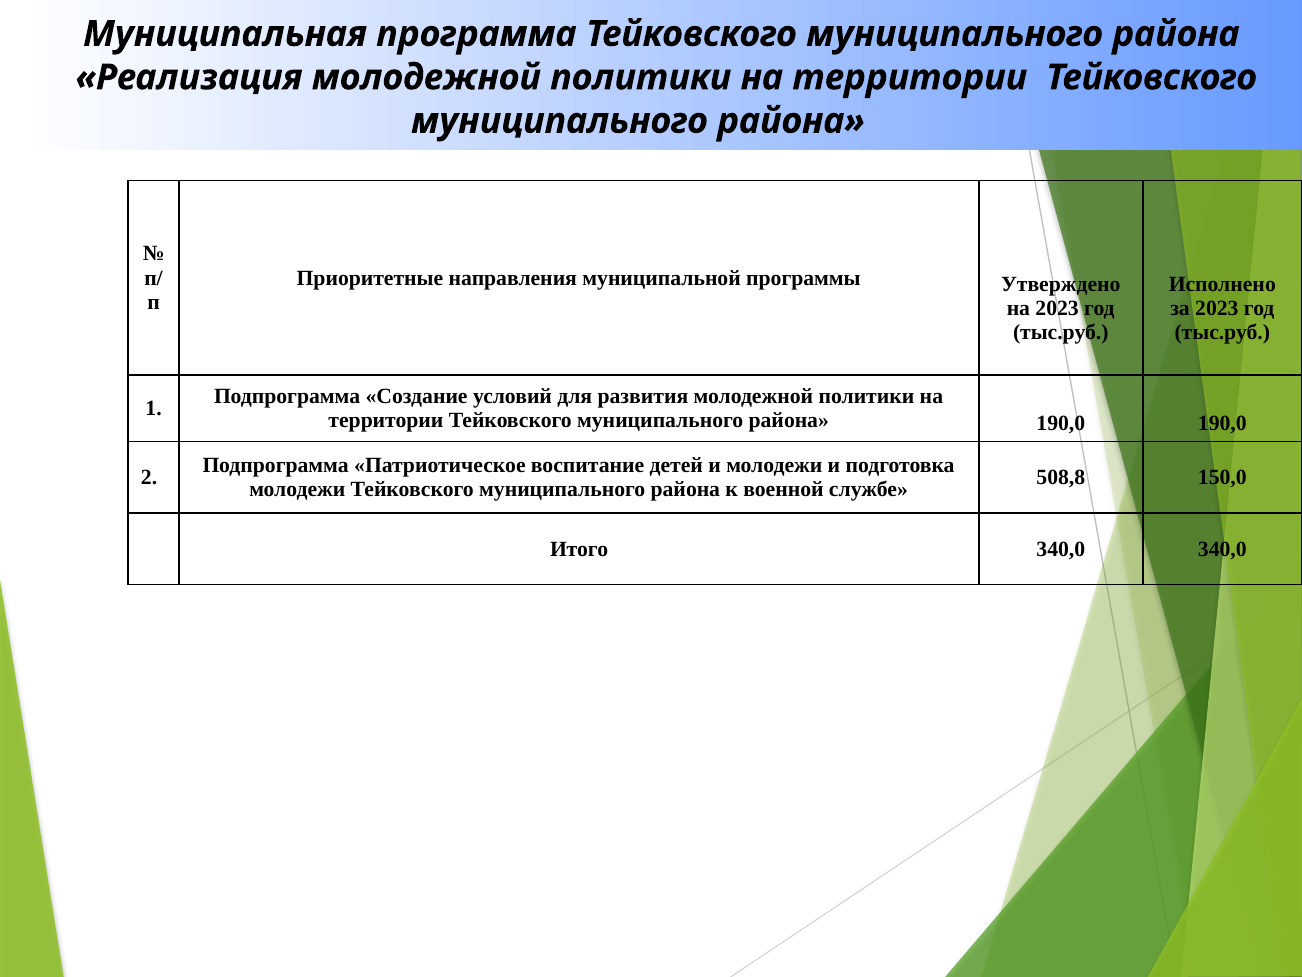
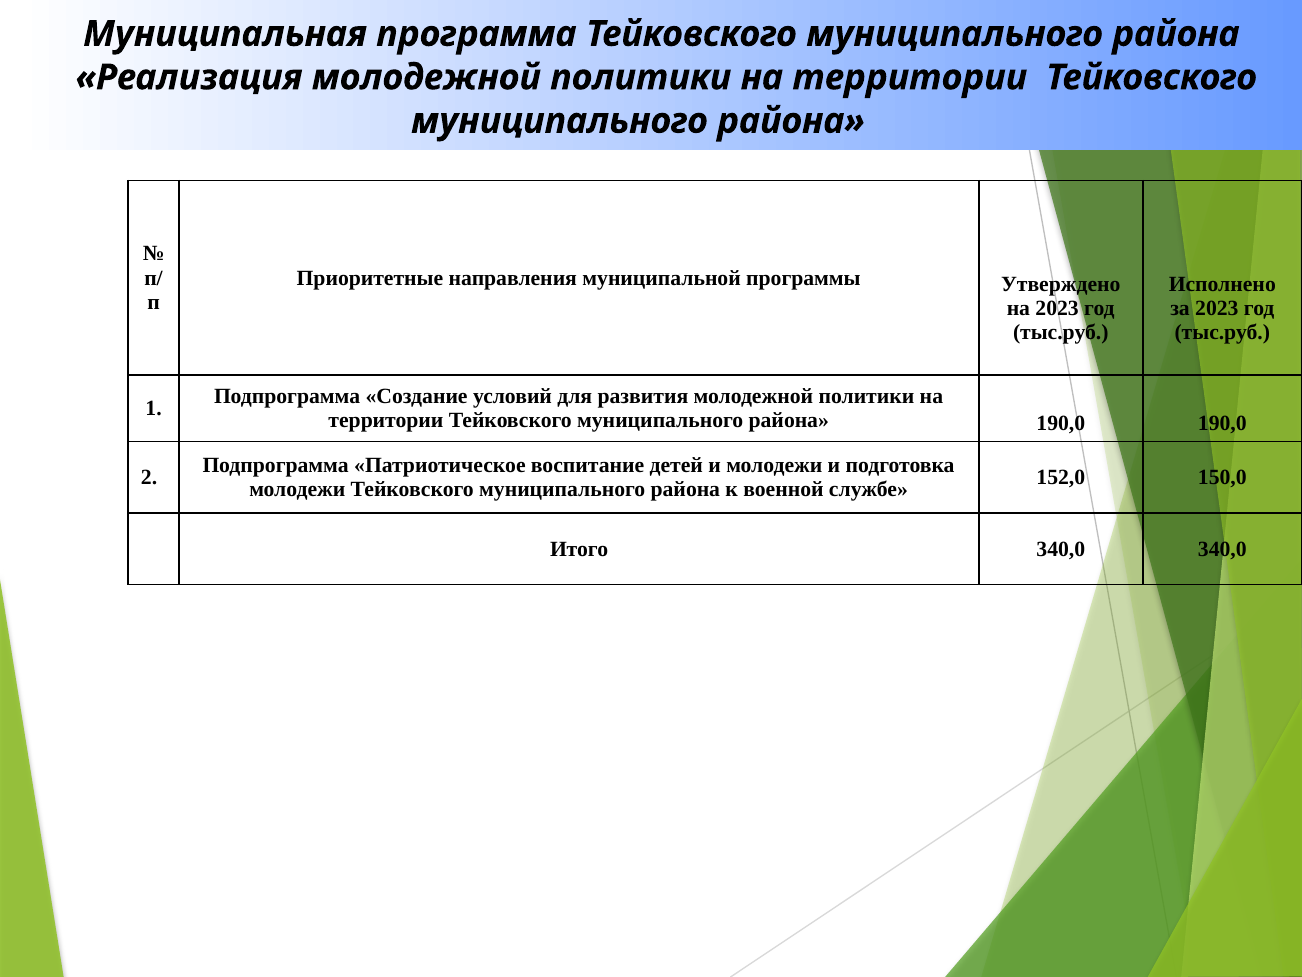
508,8: 508,8 -> 152,0 (1061, 477)
